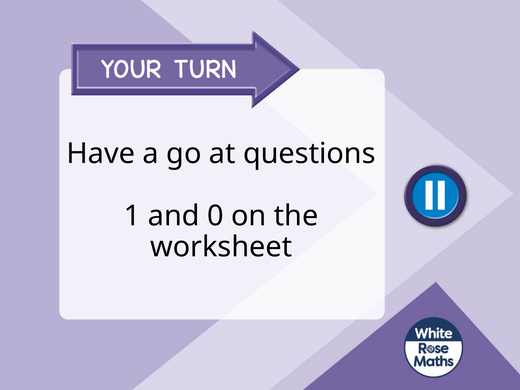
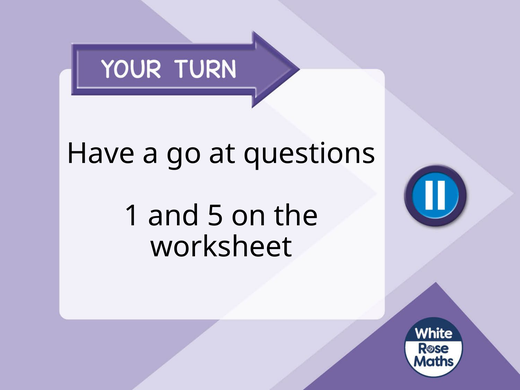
0: 0 -> 5 (215, 216)
